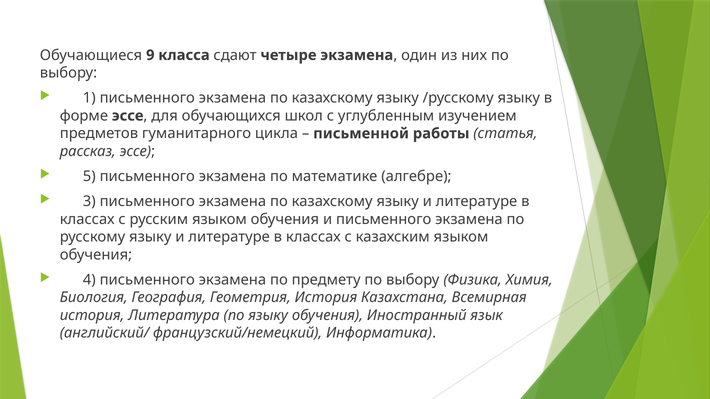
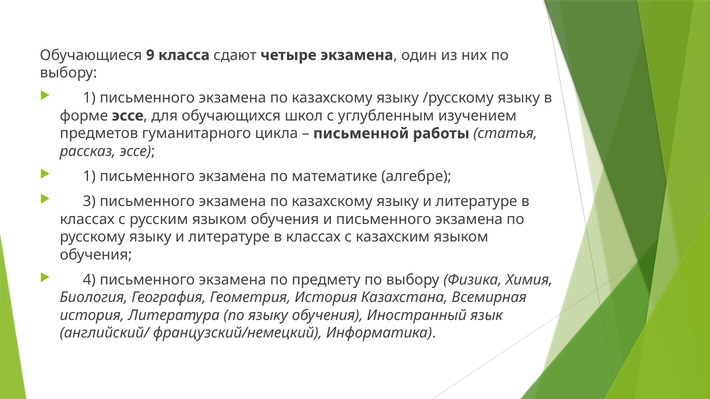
5: 5 -> 1 (89, 177)
